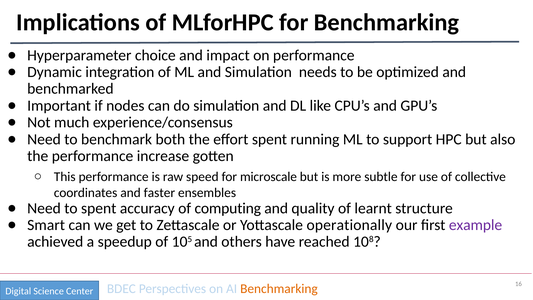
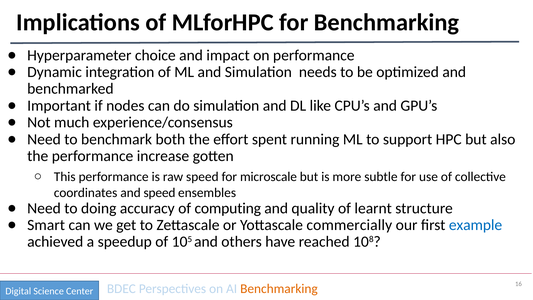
and faster: faster -> speed (159, 193)
to spent: spent -> doing (99, 208)
operationally: operationally -> commercially (349, 225)
example colour: purple -> blue (476, 225)
